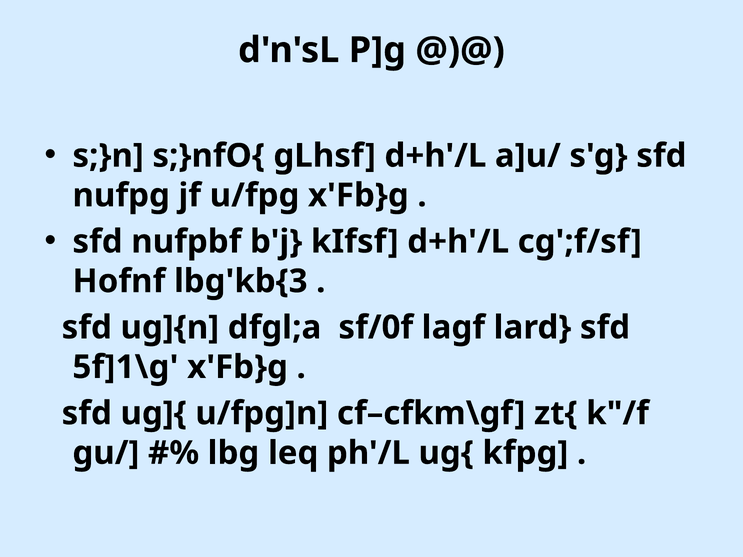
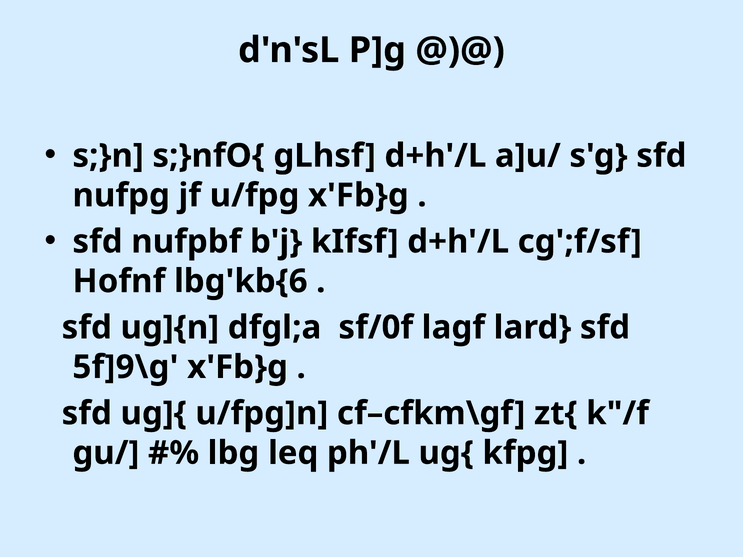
lbg'kb{3: lbg'kb{3 -> lbg'kb{6 (241, 281)
5f]1\g: 5f]1\g -> 5f]9\g (125, 367)
